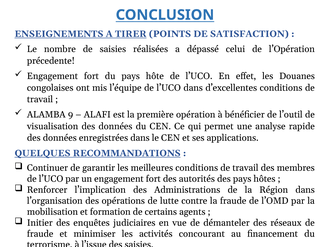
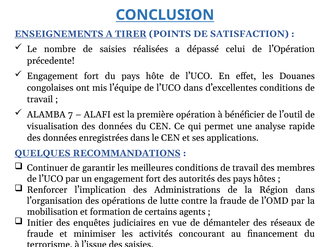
9: 9 -> 7 (70, 115)
